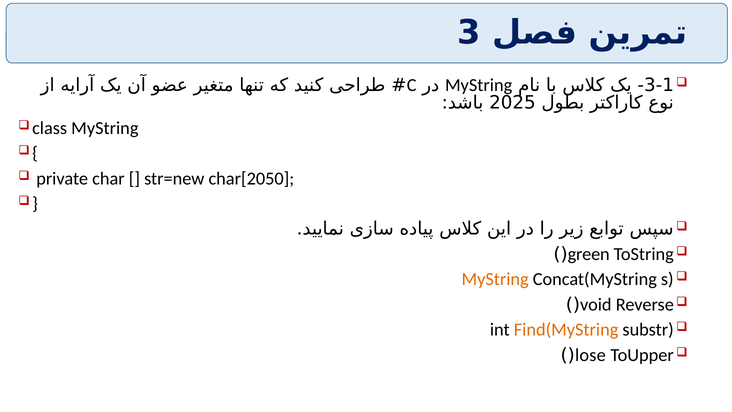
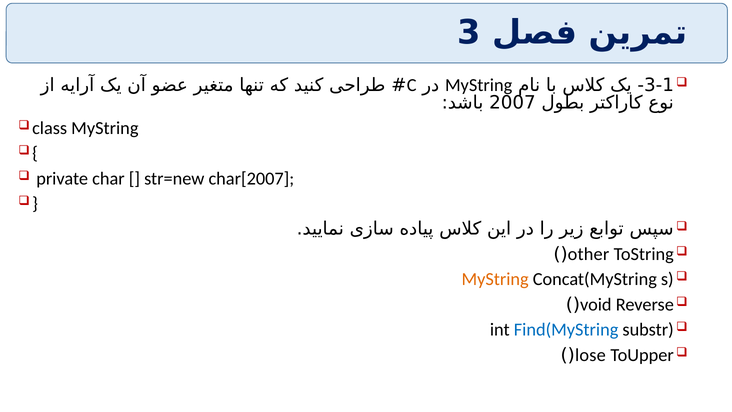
2025: 2025 -> 2007 (512, 103)
char[2050: char[2050 -> char[2007 (251, 178)
green: green -> other (588, 254)
Find(MyString colour: orange -> blue (566, 330)
